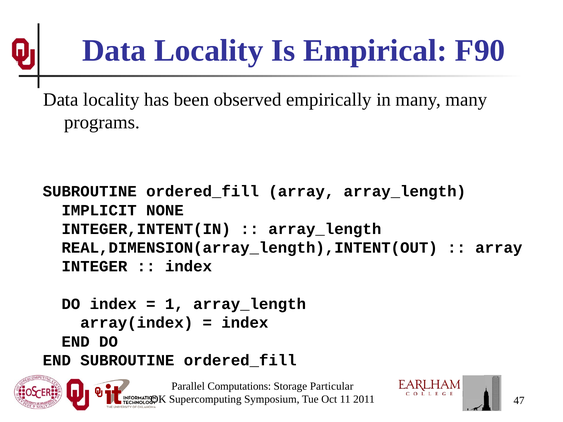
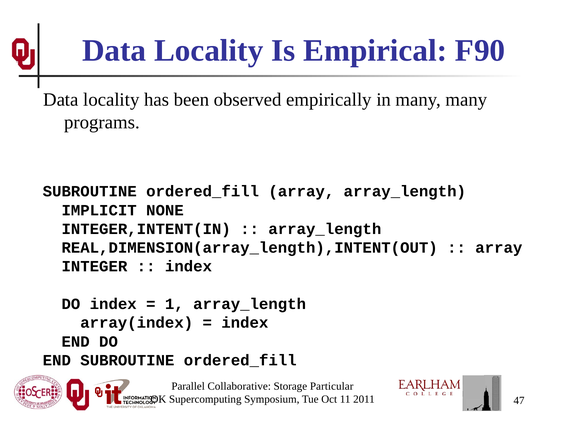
Computations: Computations -> Collaborative (239, 386)
